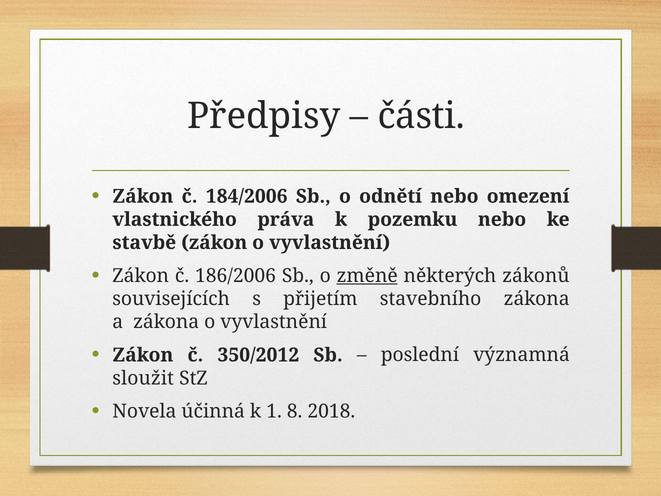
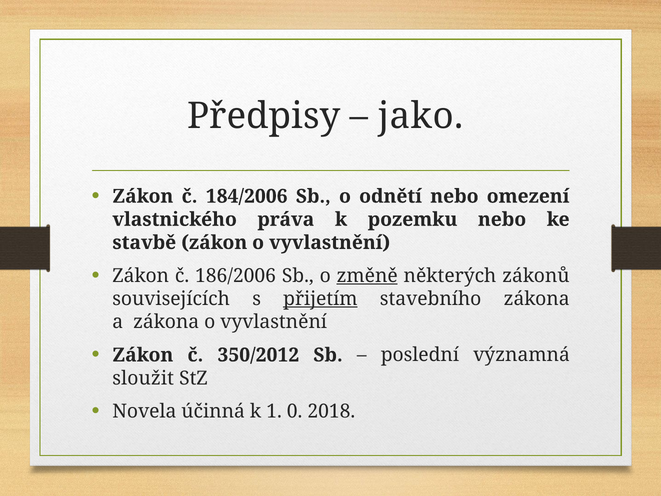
části: části -> jako (421, 116)
přijetím underline: none -> present (320, 299)
8: 8 -> 0 (295, 411)
